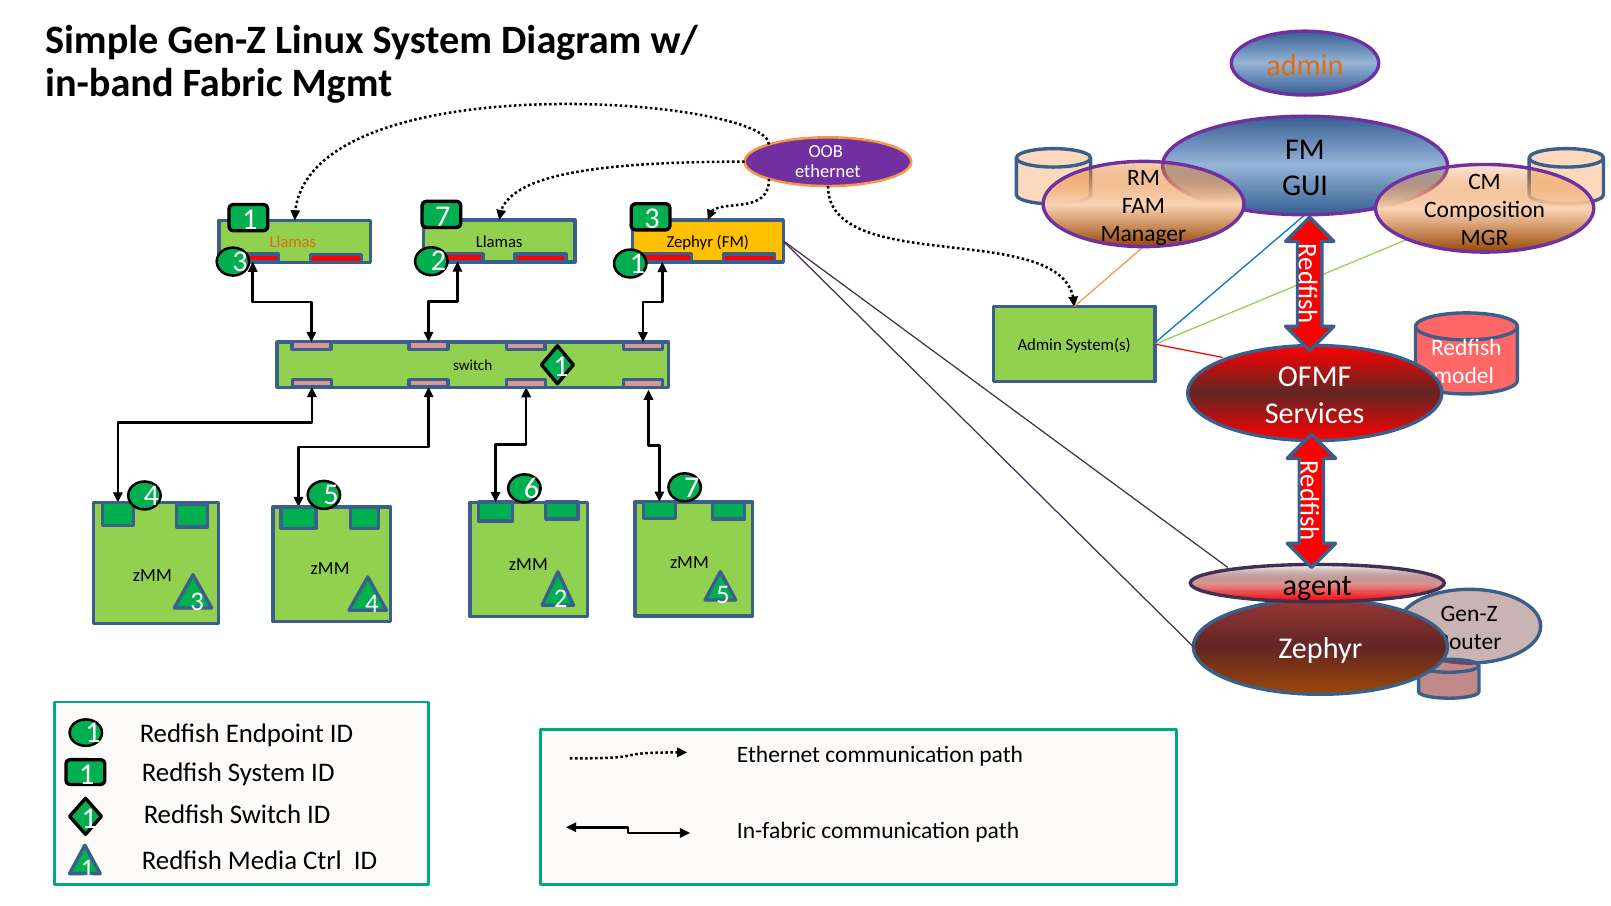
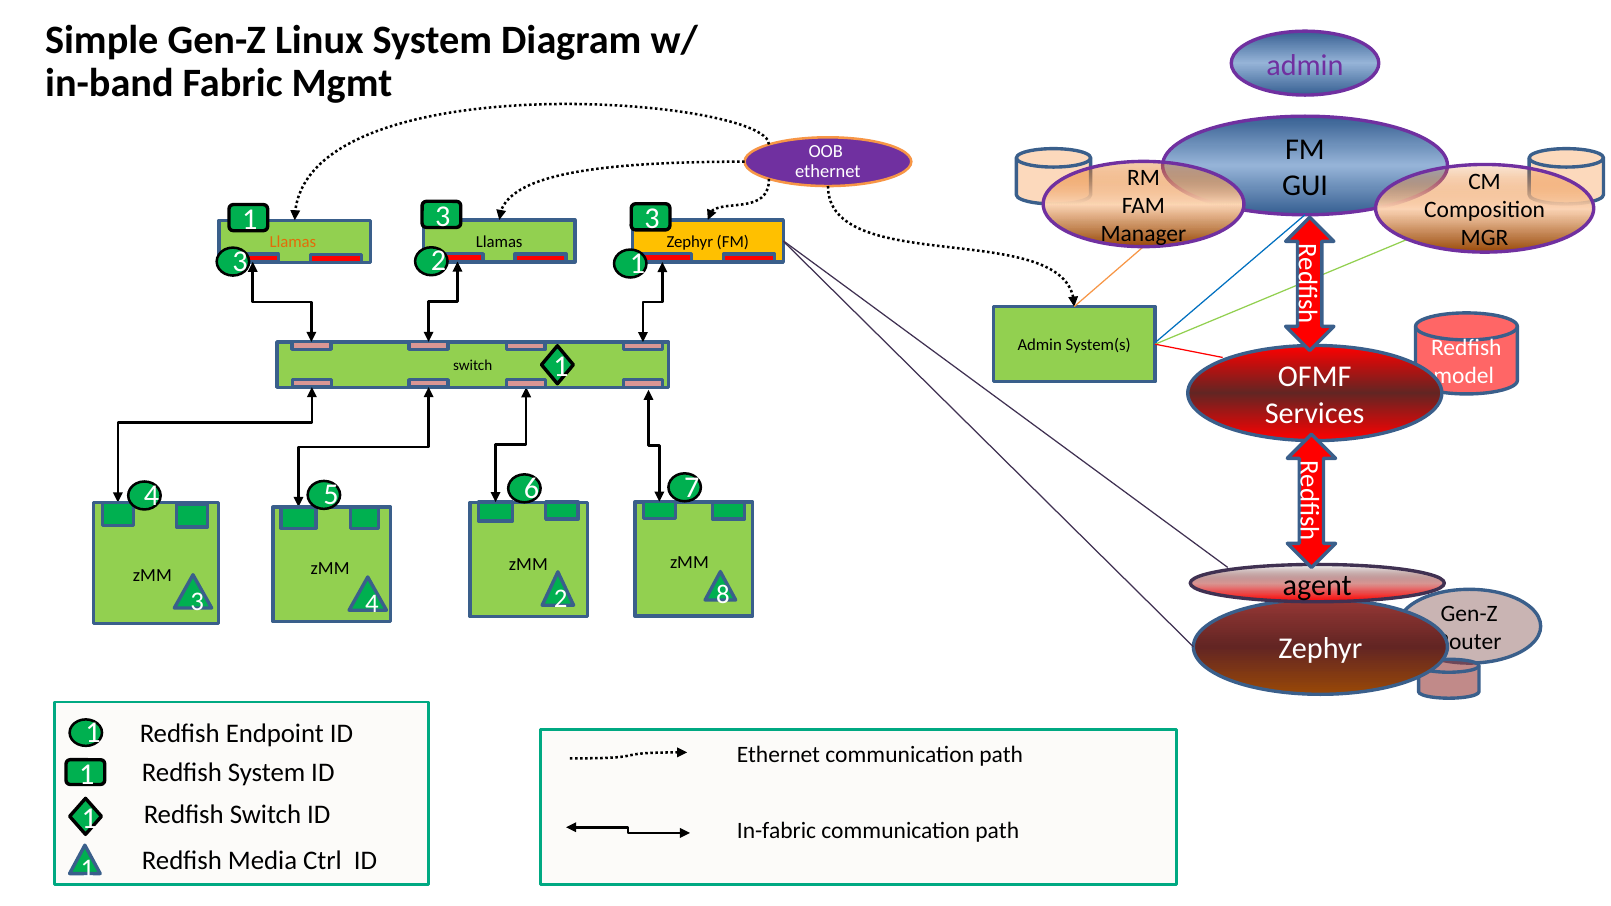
admin colour: orange -> purple (1305, 65)
7: 7 -> 3 (443, 217)
2 5: 5 -> 8 (723, 595)
